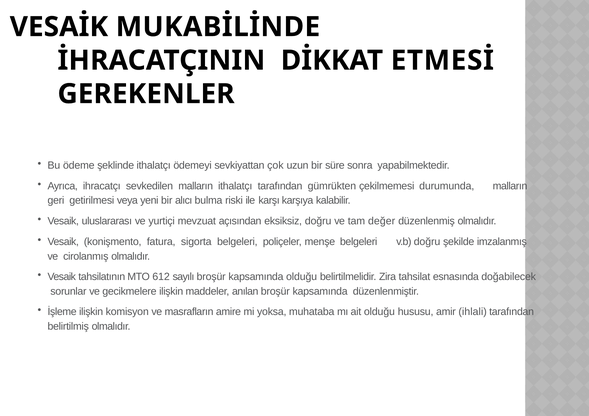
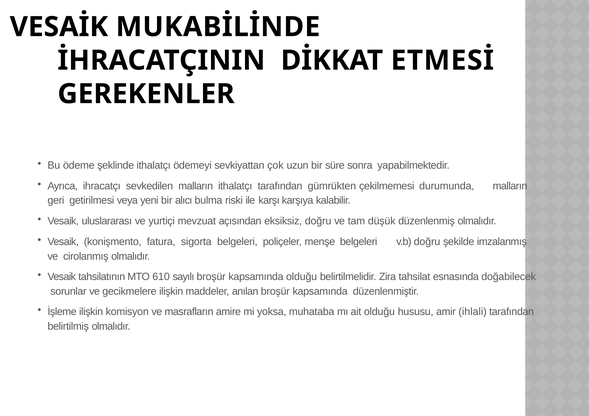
değer: değer -> düşük (382, 221)
612: 612 -> 610 (161, 277)
